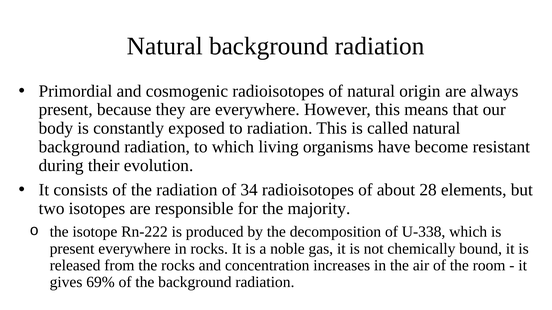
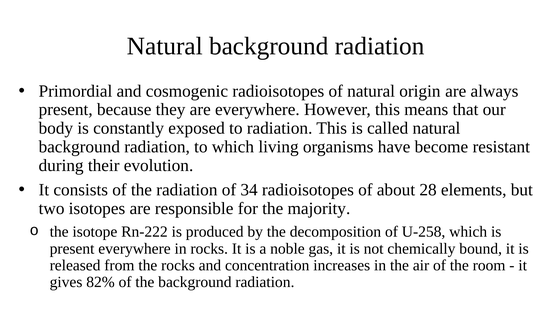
U-338: U-338 -> U-258 (424, 232)
69%: 69% -> 82% (101, 283)
